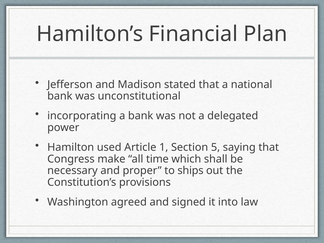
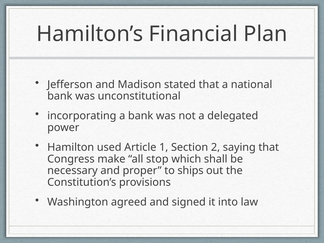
5: 5 -> 2 (215, 147)
time: time -> stop (157, 159)
